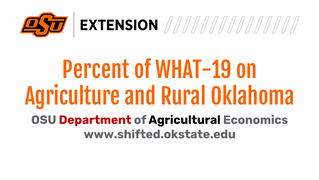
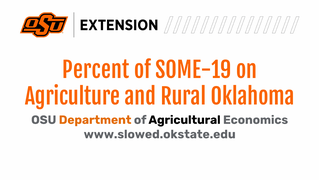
WHAT-19: WHAT-19 -> SOME-19 (193, 71)
Department colour: red -> orange (95, 120)
www.shifted.okstate.edu: www.shifted.okstate.edu -> www.slowed.okstate.edu (160, 134)
